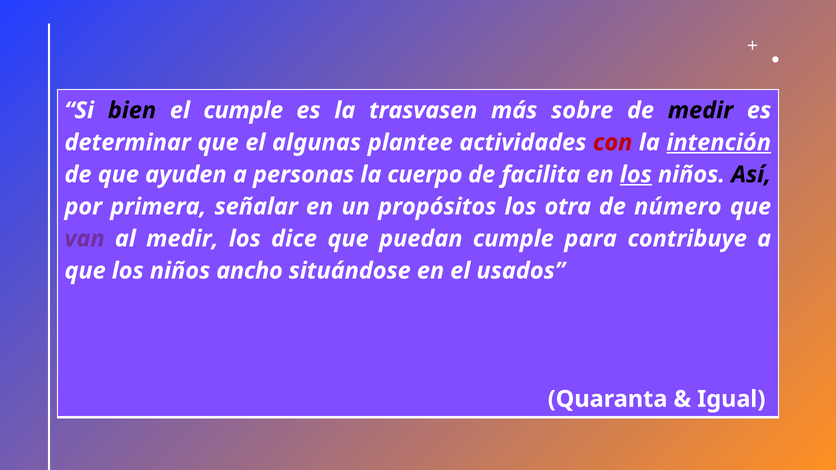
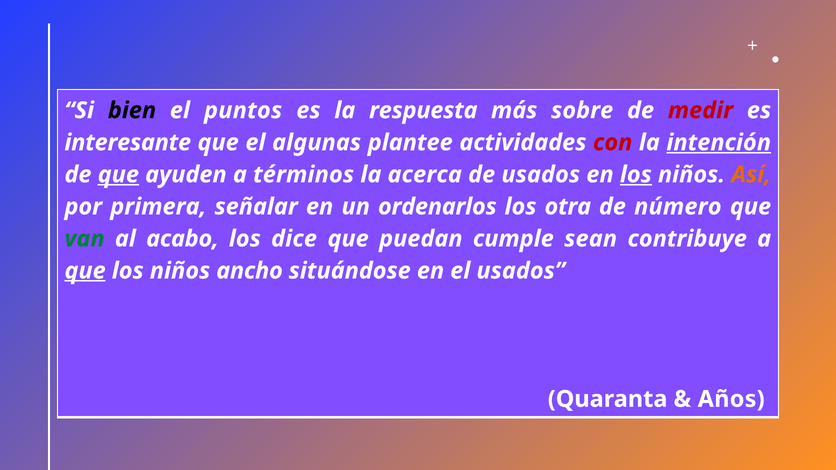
el cumple: cumple -> puntos (243, 111)
trasvasen: trasvasen -> respuesta (423, 111)
medir colour: black -> red (700, 111)
determinar: determinar -> interesante (128, 143)
que underline: none -> present (118, 175)
personas: personas -> términos (304, 175)
cuerpo: cuerpo -> acerca (425, 175)
de facilita: facilita -> usados (541, 175)
Así colour: black -> orange (751, 175)
propósitos: propósitos -> ordenarlos (437, 207)
van colour: purple -> green (85, 239)
al medir: medir -> acabo (182, 239)
para: para -> sean (591, 239)
que underline: none -> present (85, 271)
Igual: Igual -> Años (731, 399)
